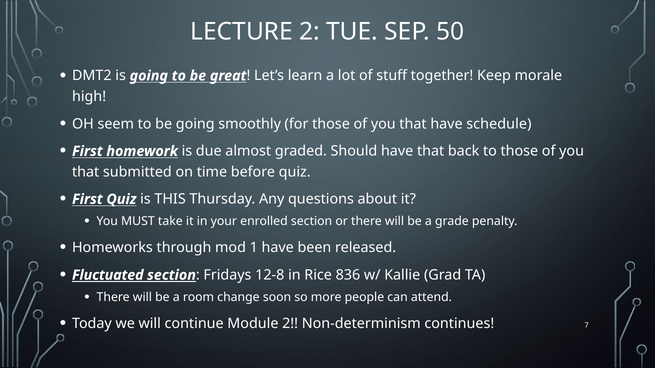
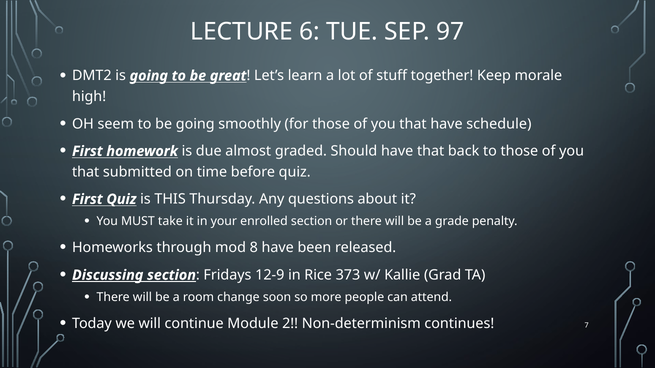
LECTURE 2: 2 -> 6 (310, 32)
50: 50 -> 97 (450, 32)
1: 1 -> 8 (254, 248)
Fluctuated: Fluctuated -> Discussing (108, 275)
12-8: 12-8 -> 12-9 (270, 275)
836: 836 -> 373 (348, 275)
